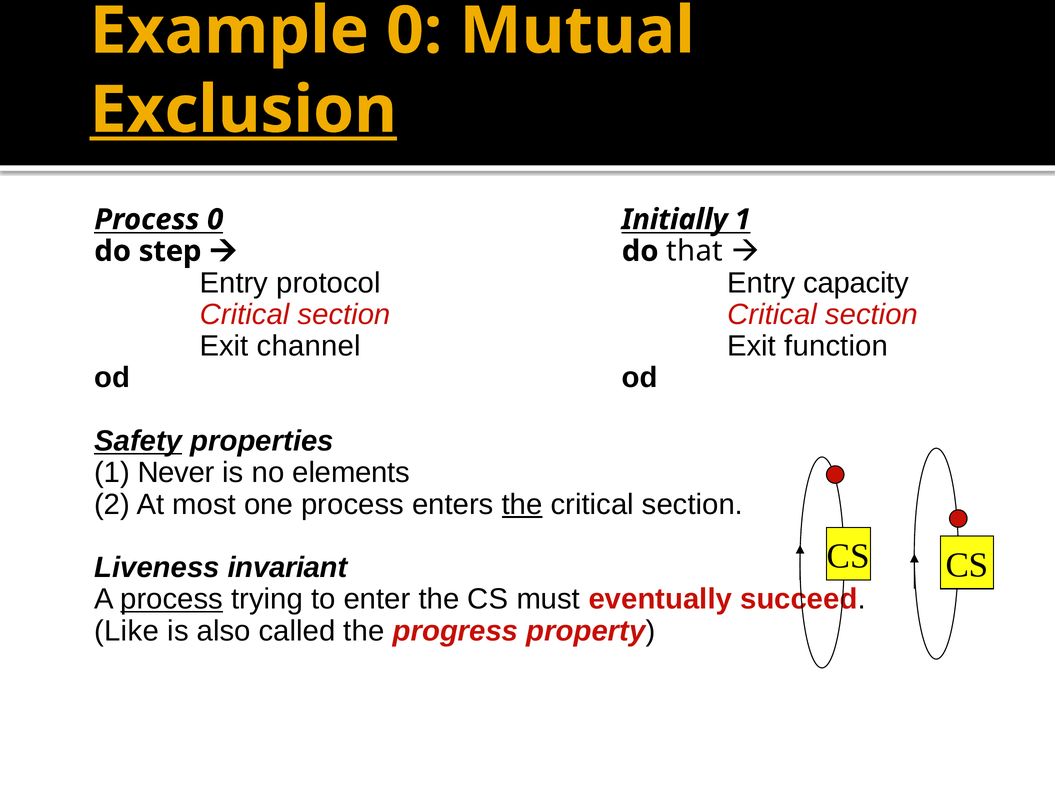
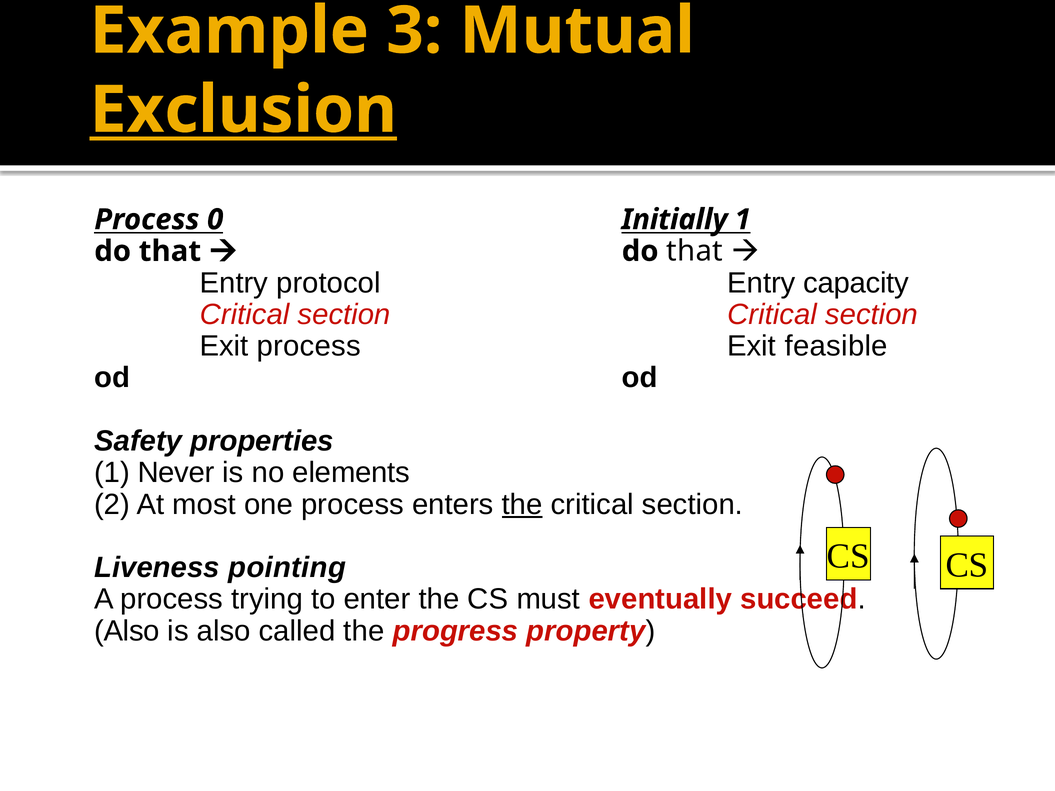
Example 0: 0 -> 3 (414, 31)
step: step -> that (170, 251)
Exit channel: channel -> process (309, 346)
function: function -> feasible (836, 346)
Safety underline: present -> none (138, 441)
invariant: invariant -> pointing (287, 568)
process underline: present -> none (172, 599)
Like: Like -> Also (127, 631)
